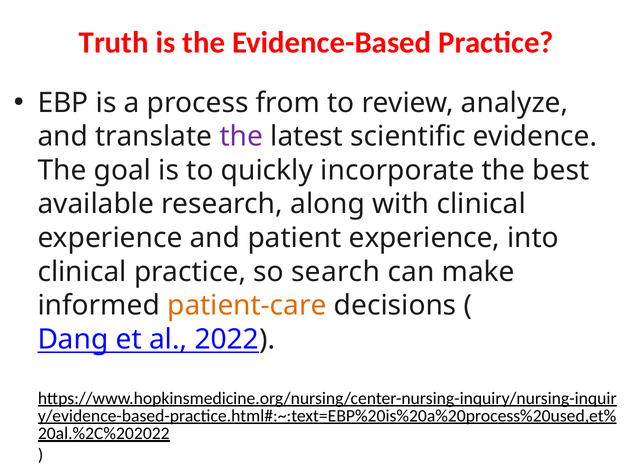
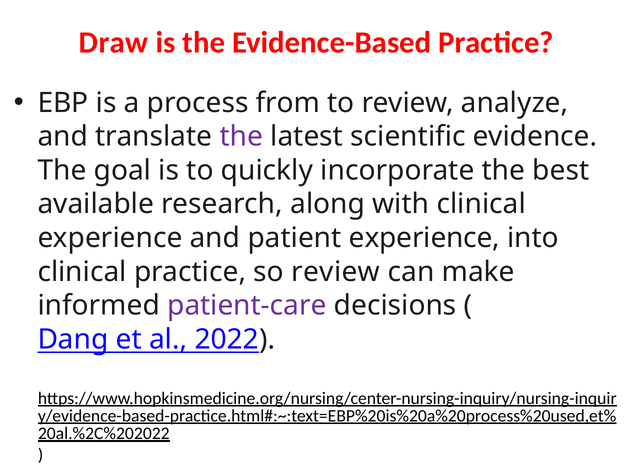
Truth: Truth -> Draw (114, 43)
so search: search -> review (336, 272)
patient-care colour: orange -> purple (247, 305)
